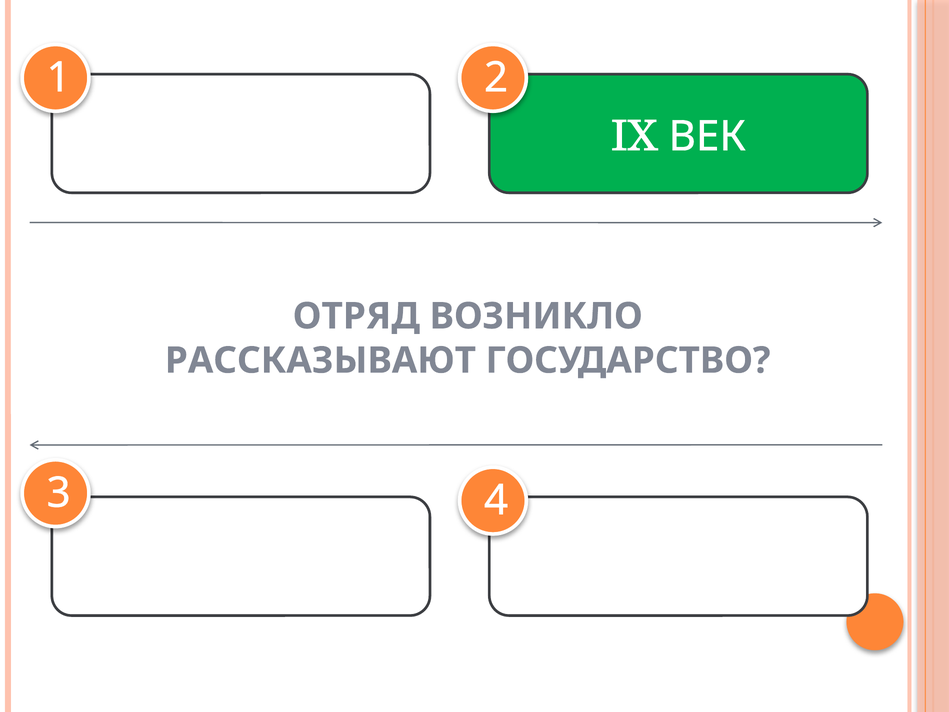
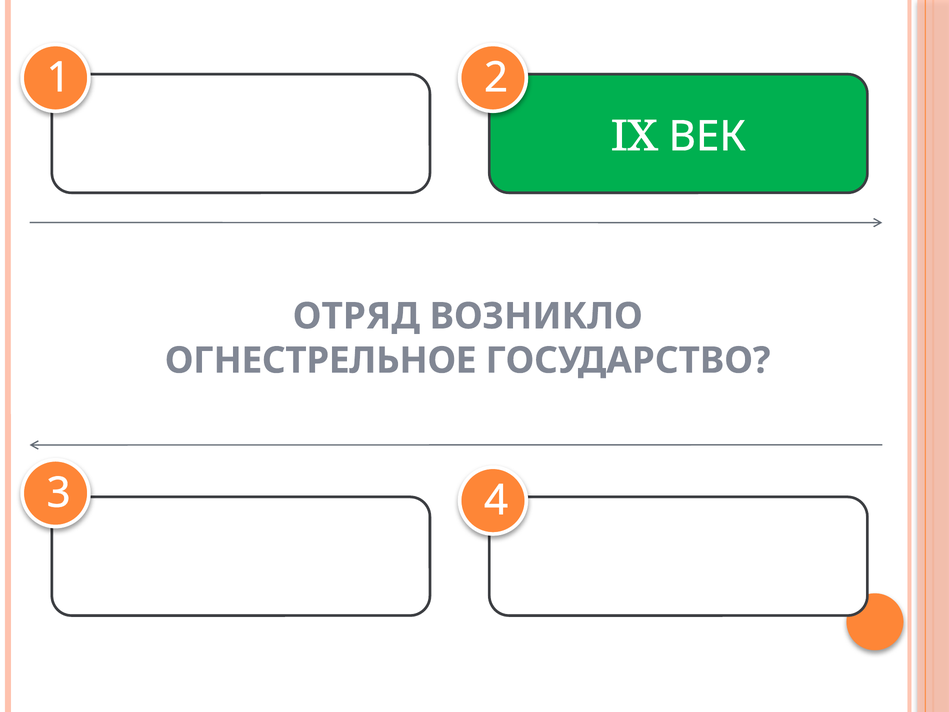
РАССКАЗЫВАЮТ: РАССКАЗЫВАЮТ -> ОГНЕСТРЕЛЬНОЕ (321, 360)
